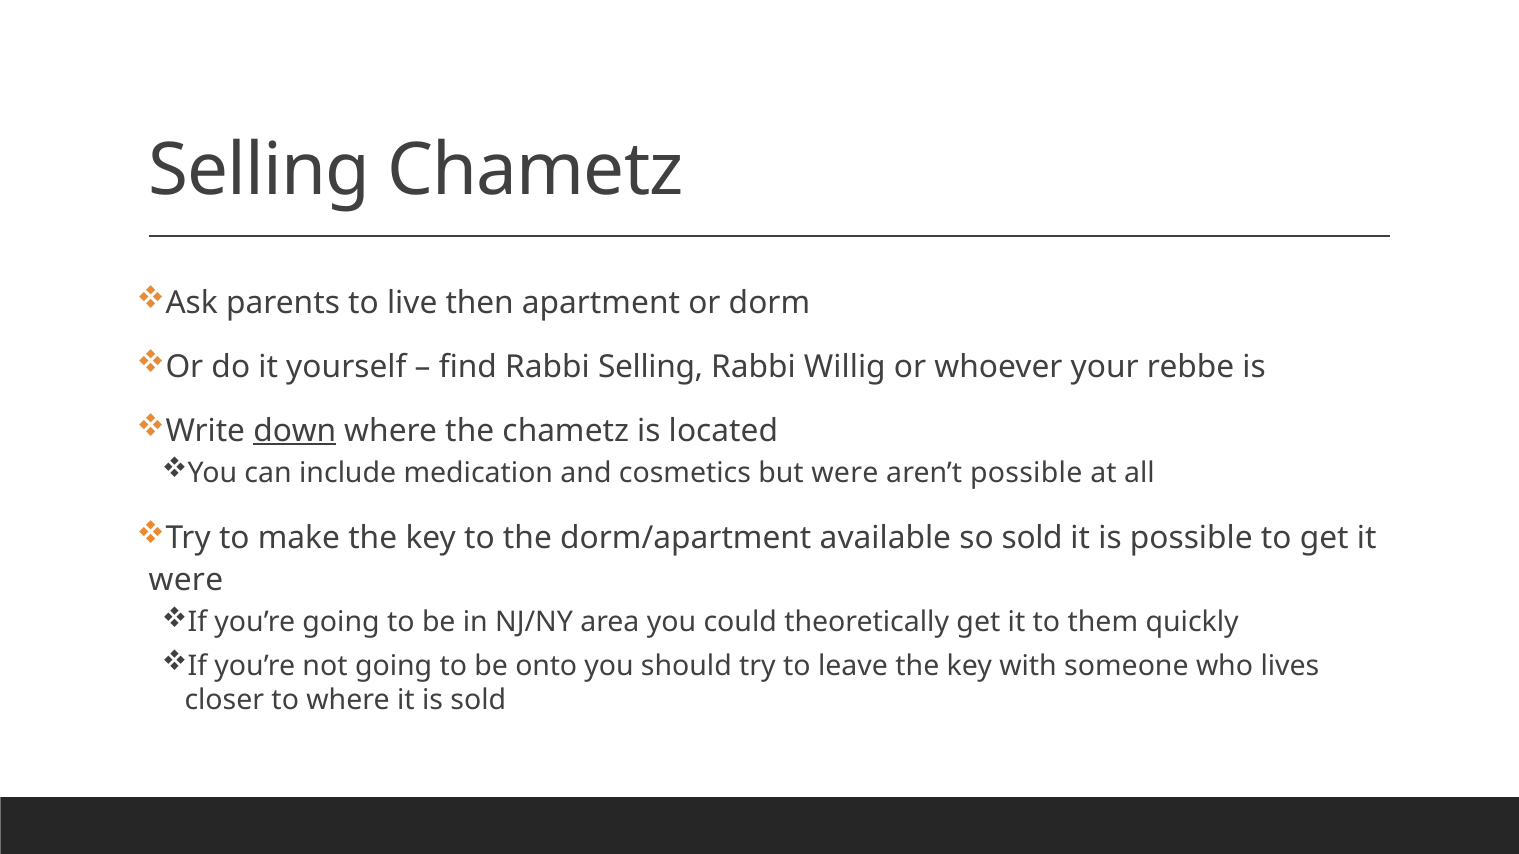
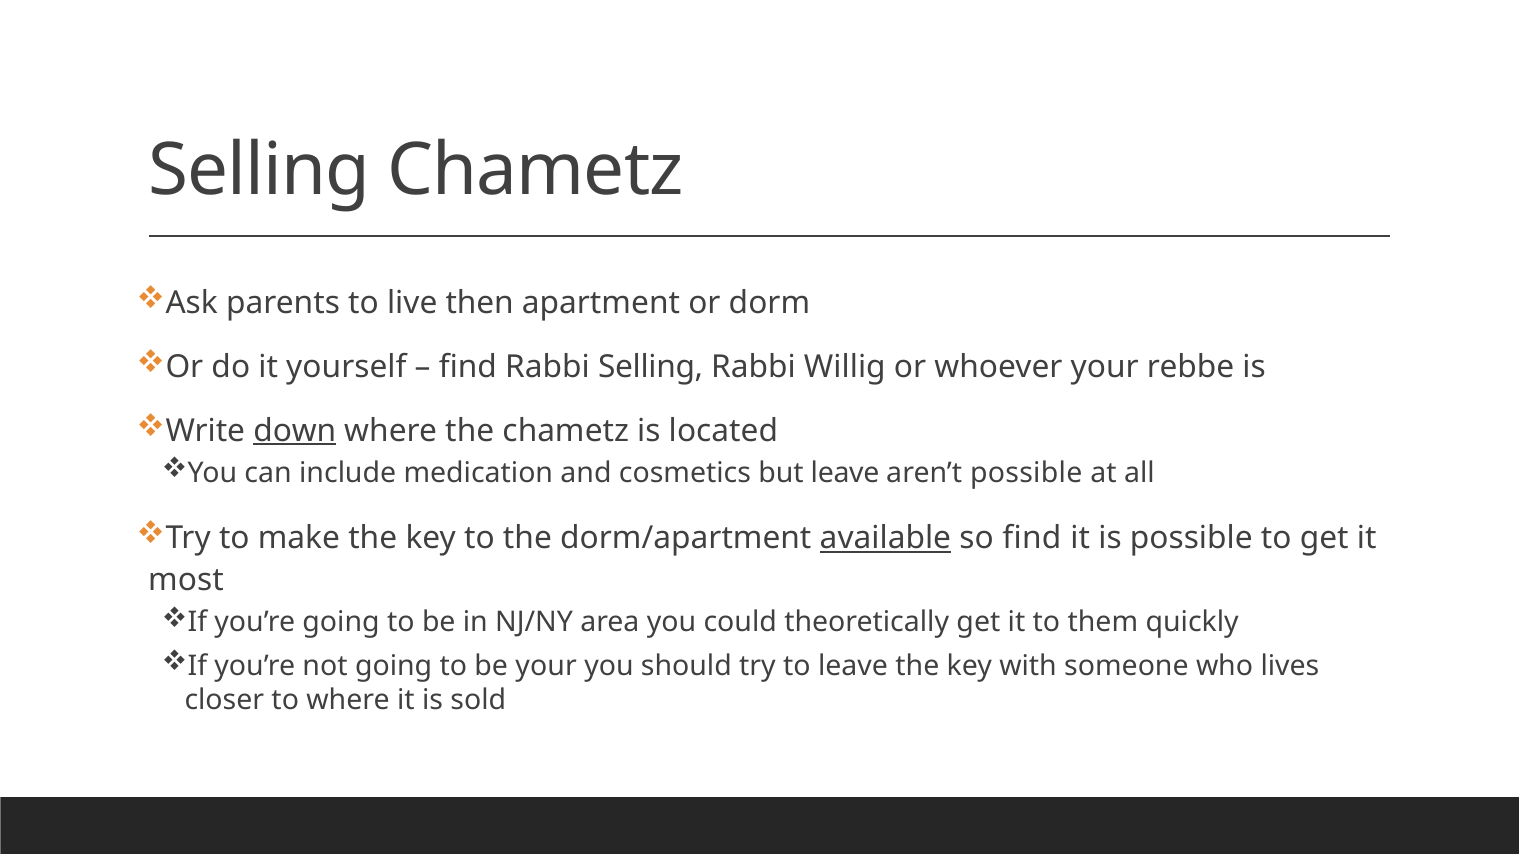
but were: were -> leave (845, 473)
available underline: none -> present (885, 539)
so sold: sold -> find (1032, 539)
were: were -> most (186, 580)
be onto: onto -> your (546, 666)
